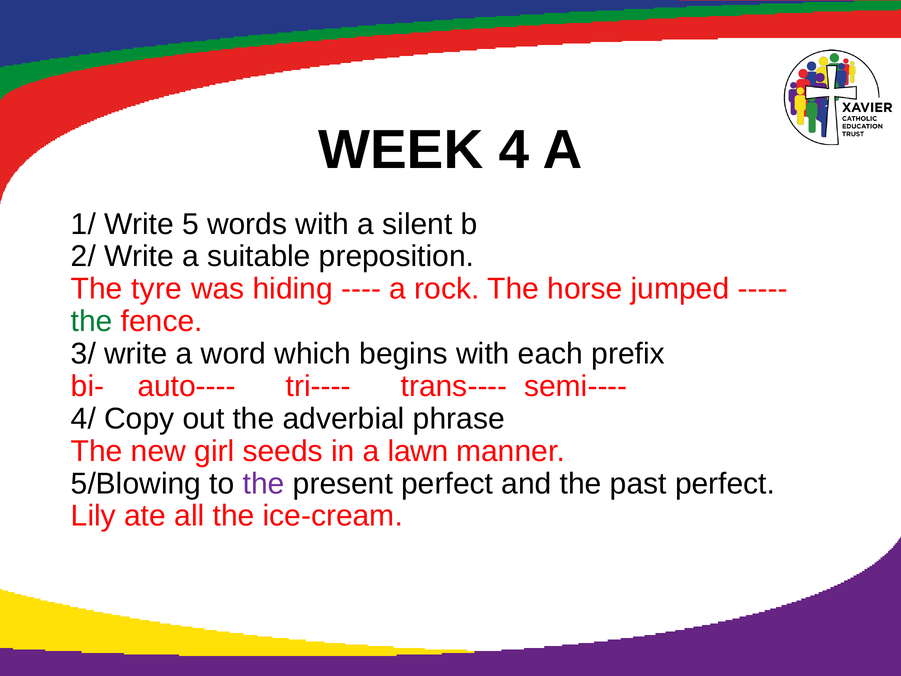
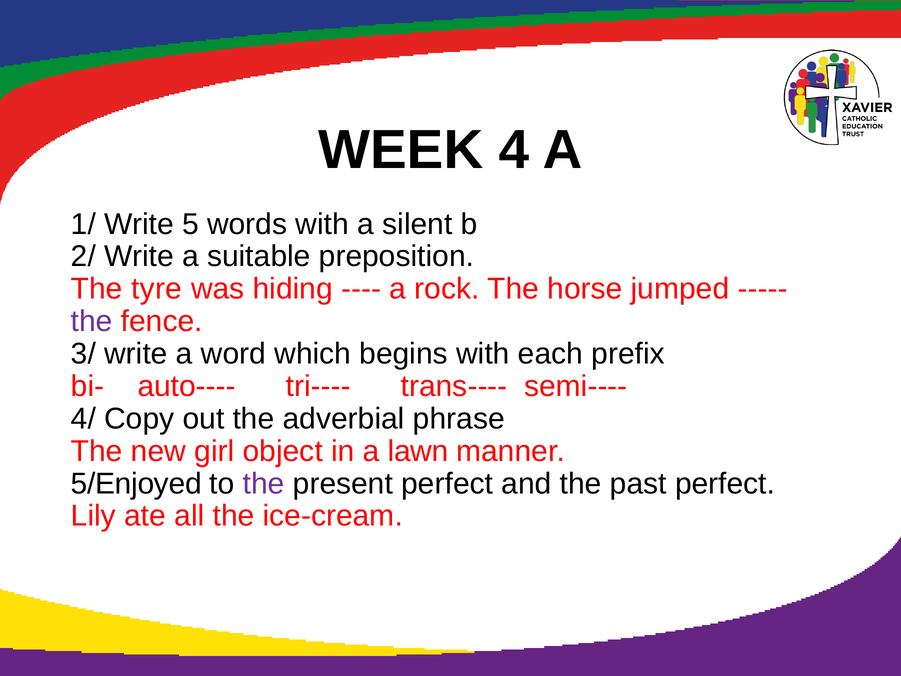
the colour: green -> purple (92, 321)
seeds: seeds -> object (283, 451)
5/Blowing: 5/Blowing -> 5/Enjoyed (136, 483)
